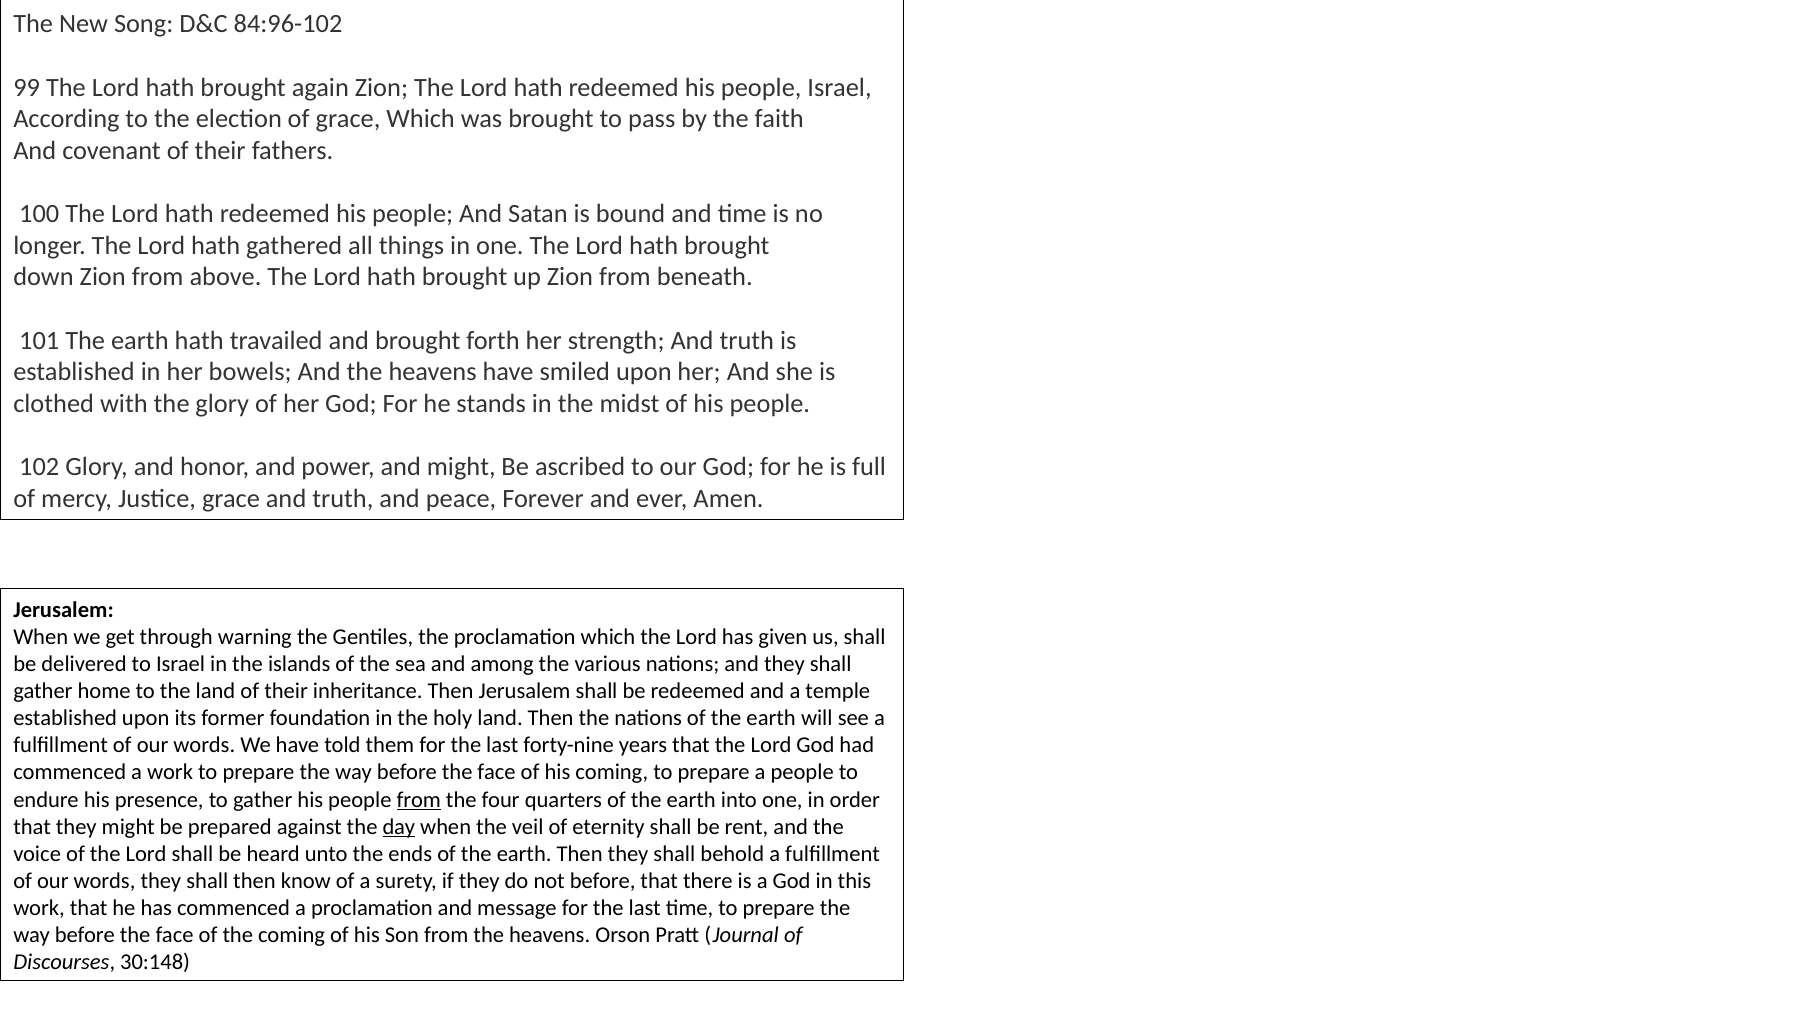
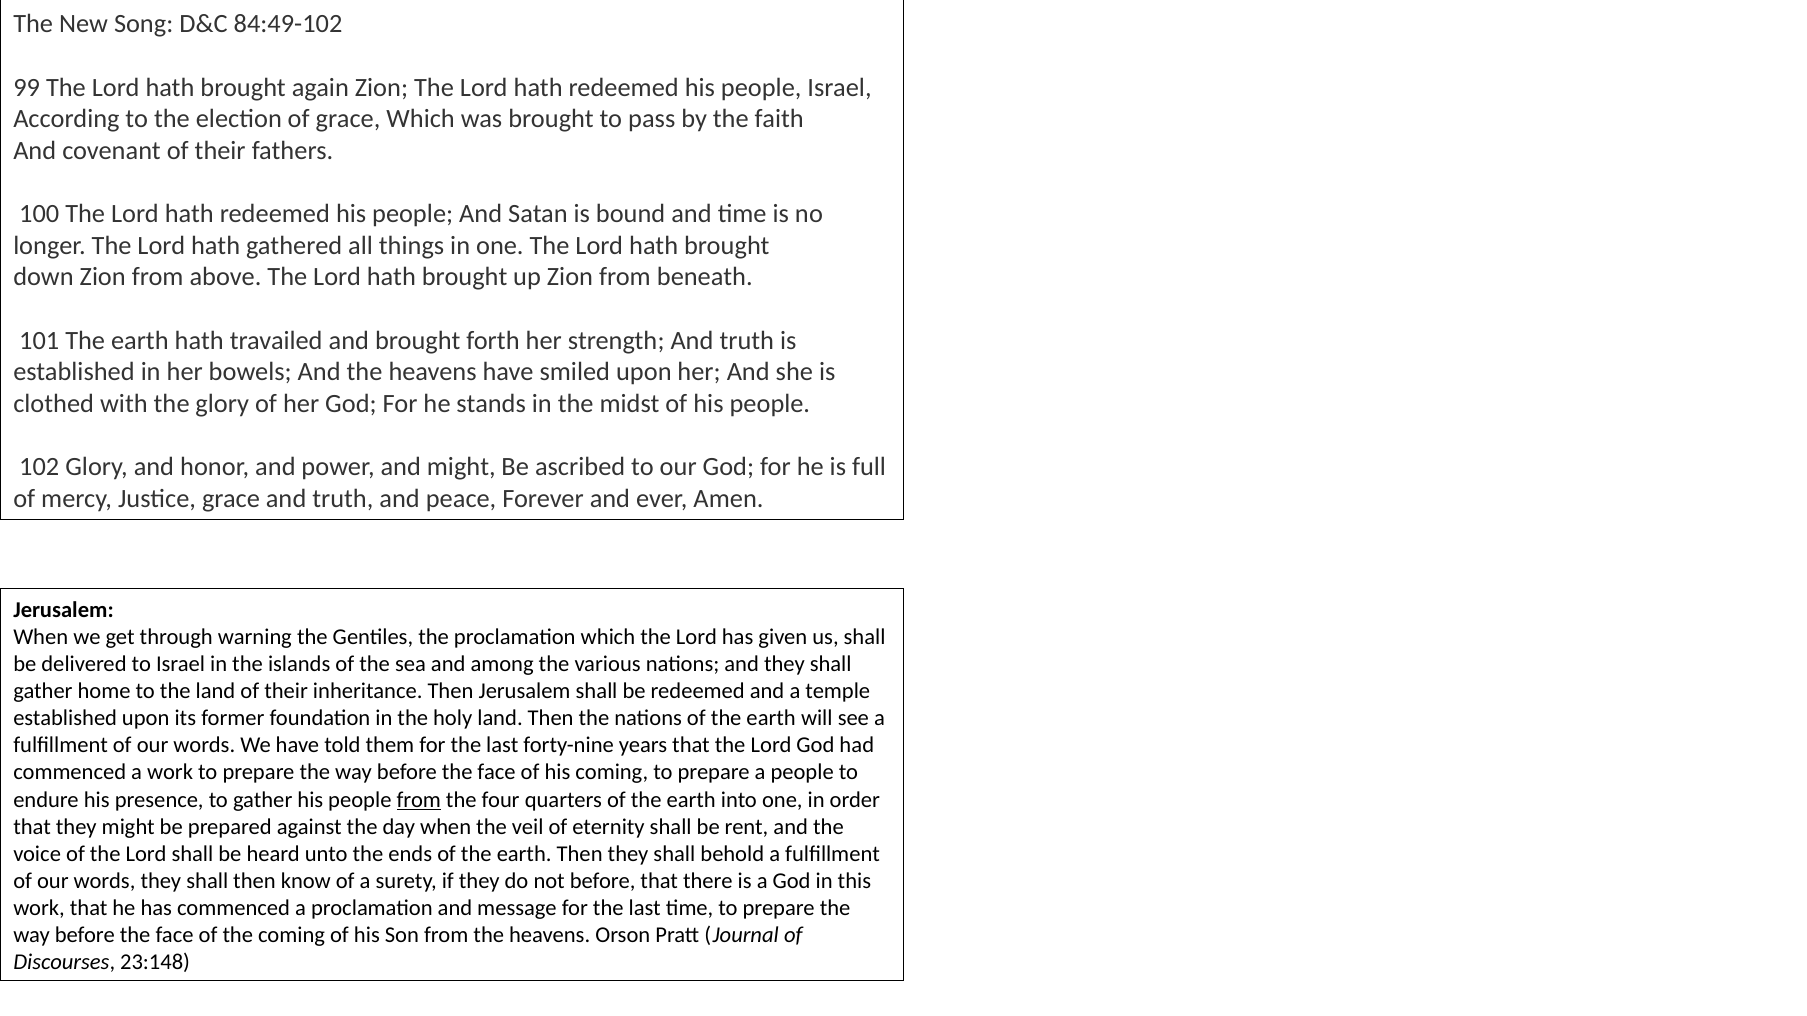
84:96-102: 84:96-102 -> 84:49-102 (288, 24)
day underline: present -> none (399, 827)
30:148: 30:148 -> 23:148 (155, 963)
